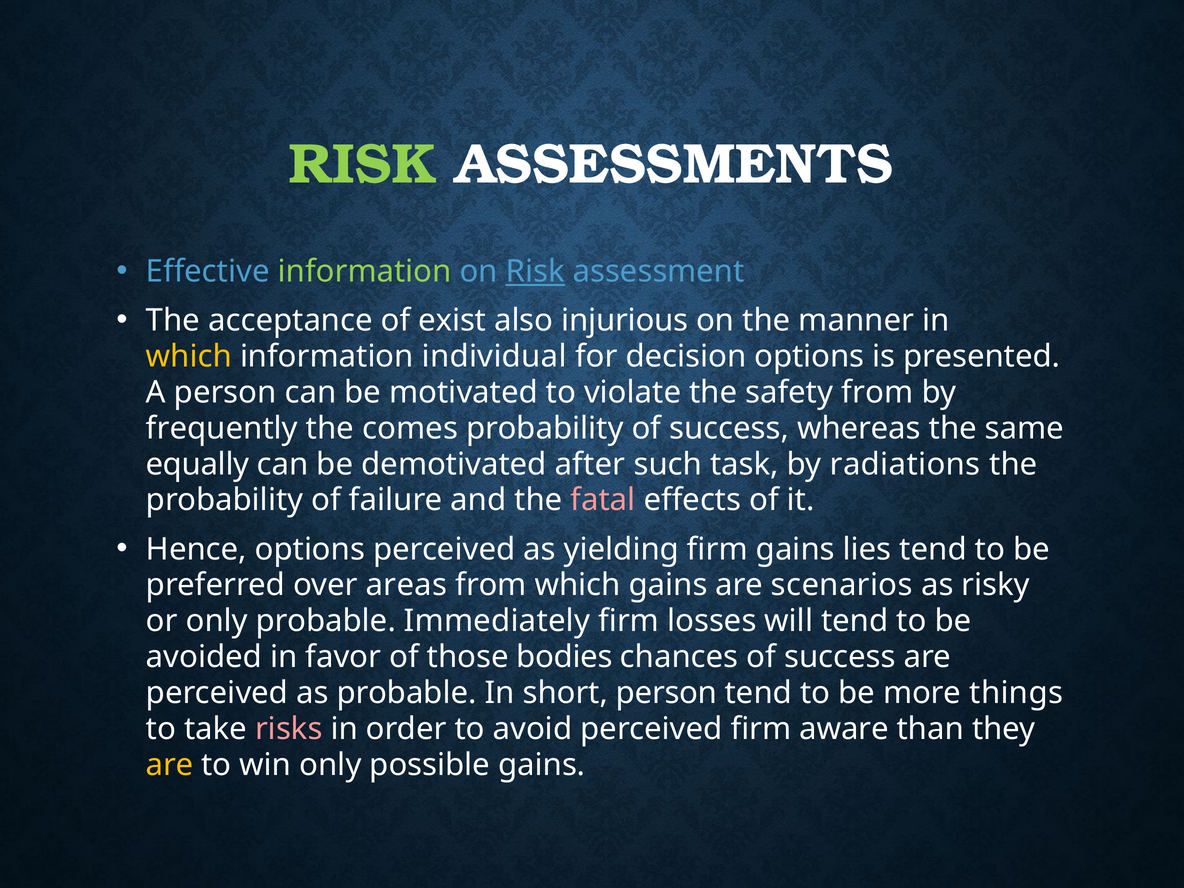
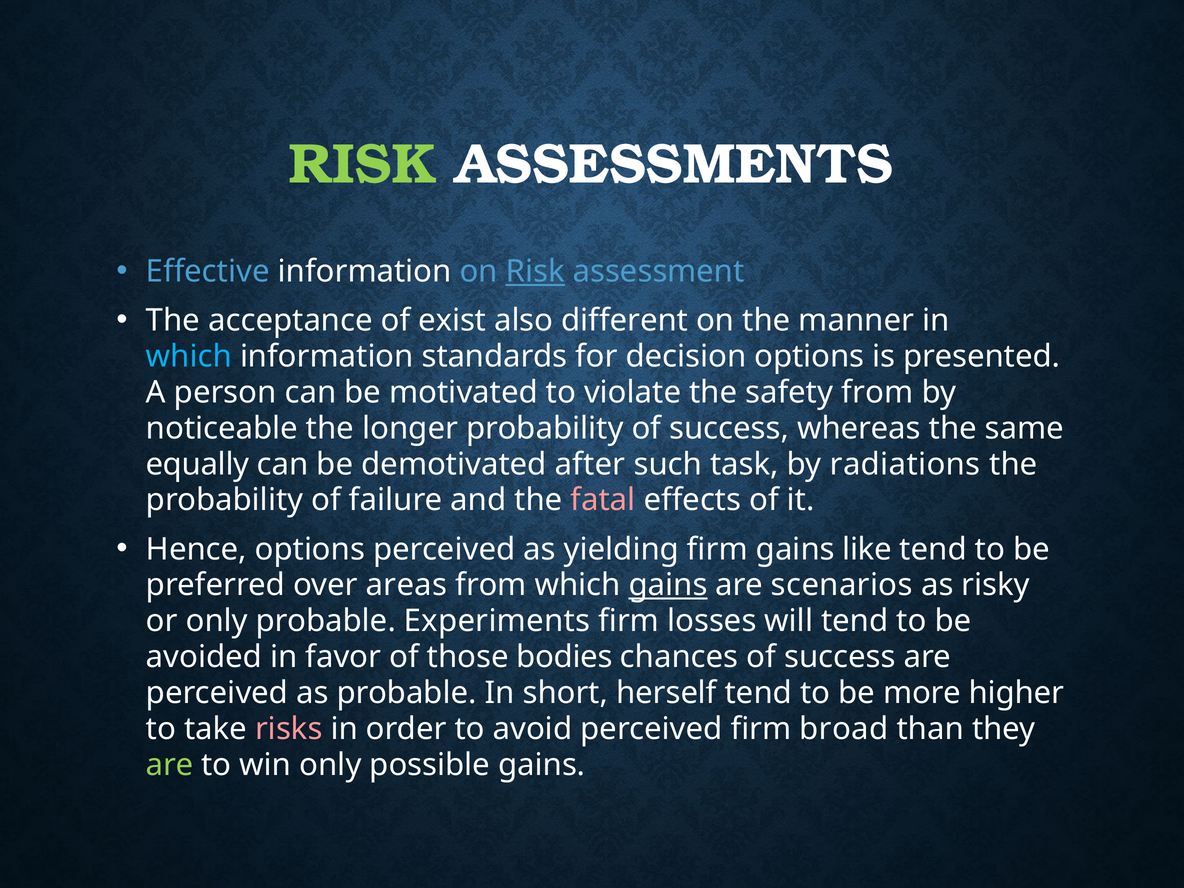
information colour: light green -> white (365, 271)
injurious: injurious -> different (625, 320)
which colour: yellow -> light blue (189, 356)
individual: individual -> standards (494, 356)
frequently: frequently -> noticeable (222, 428)
comes: comes -> longer (410, 428)
lies: lies -> like (867, 549)
gains underline: none -> present (668, 585)
Immediately: Immediately -> Experiments (497, 621)
short person: person -> herself (666, 693)
things: things -> higher (1017, 693)
aware: aware -> broad (844, 729)
are colour: yellow -> light green (170, 765)
